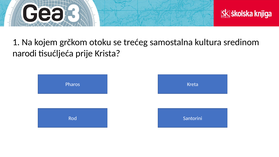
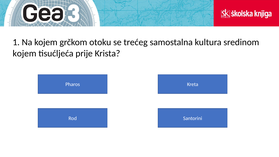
narodi: narodi -> kojem (24, 53)
